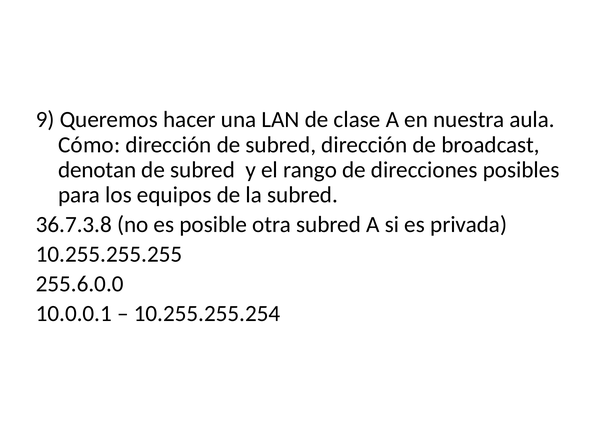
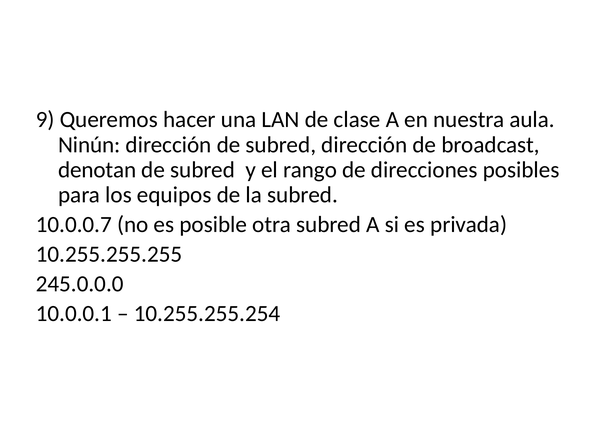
Cómo: Cómo -> Ninún (89, 145)
36.7.3.8: 36.7.3.8 -> 10.0.0.7 (74, 224)
255.6.0.0: 255.6.0.0 -> 245.0.0.0 (80, 284)
